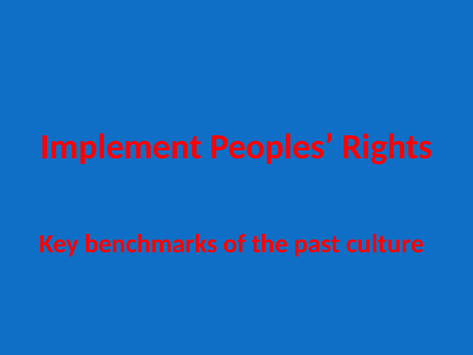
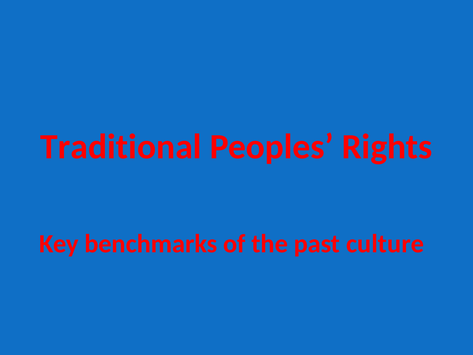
Implement: Implement -> Traditional (121, 147)
